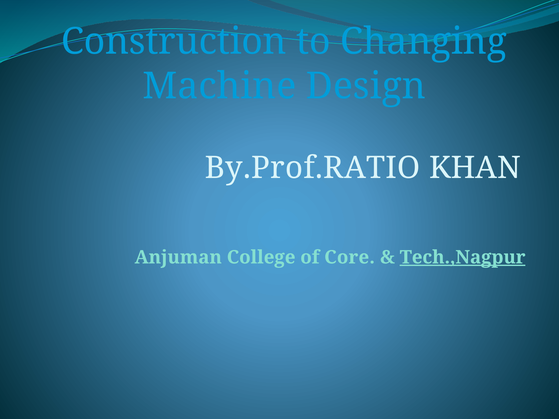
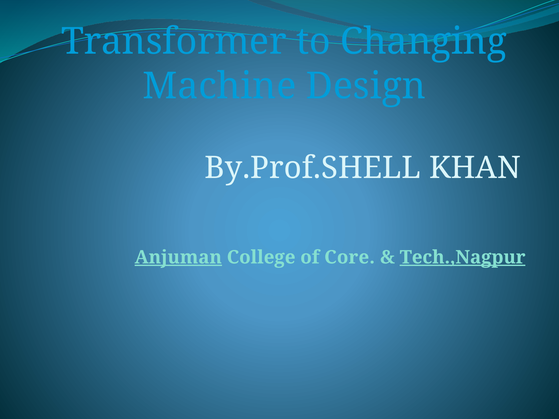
Construction: Construction -> Transformer (174, 42)
By.Prof.RATIO: By.Prof.RATIO -> By.Prof.SHELL (313, 168)
Anjuman underline: none -> present (178, 257)
